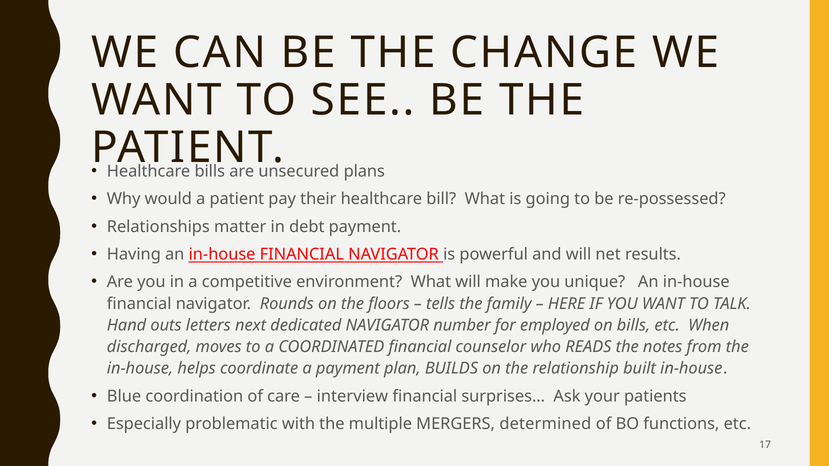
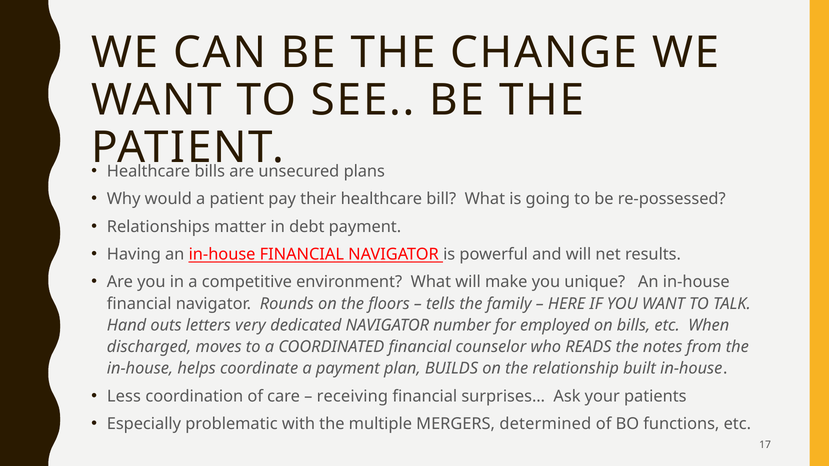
next: next -> very (251, 326)
Blue: Blue -> Less (124, 396)
interview: interview -> receiving (352, 396)
